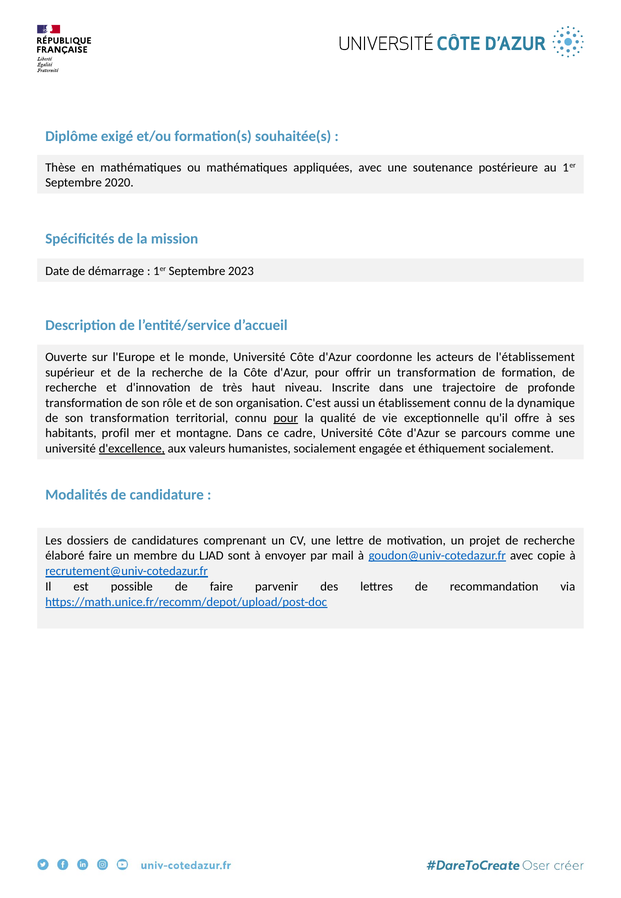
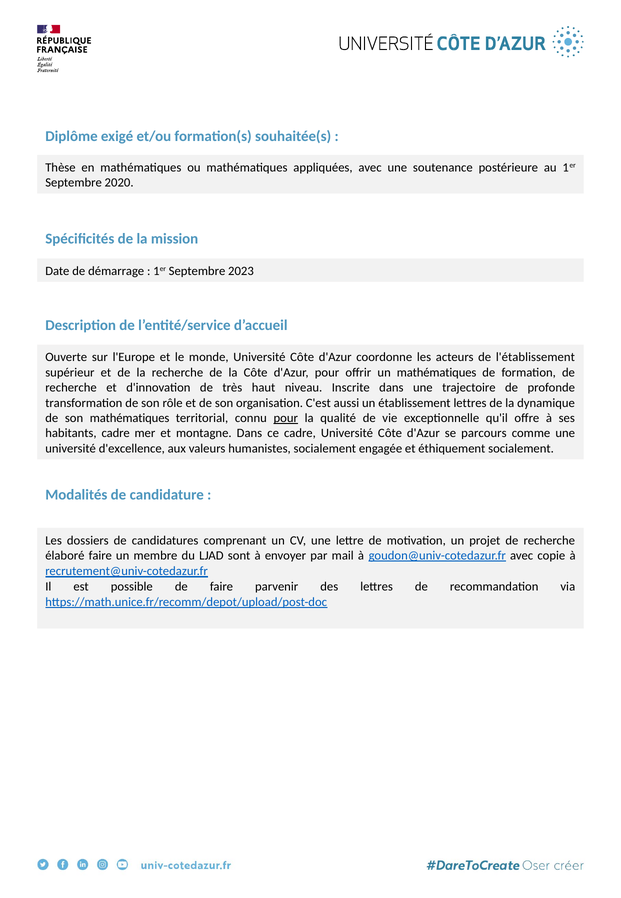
un transformation: transformation -> mathématiques (437, 372)
établissement connu: connu -> lettres (470, 402)
son transformation: transformation -> mathématiques (130, 418)
habitants profil: profil -> cadre (116, 433)
d'excellence underline: present -> none (132, 448)
